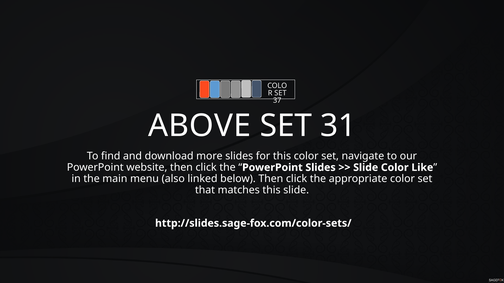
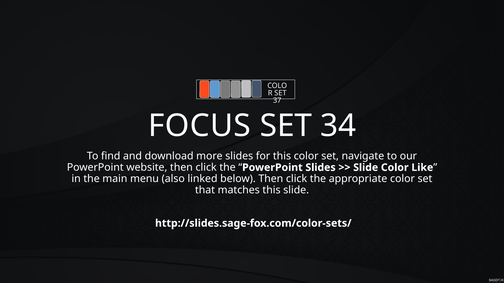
ABOVE: ABOVE -> FOCUS (199, 126)
31: 31 -> 34 (338, 126)
